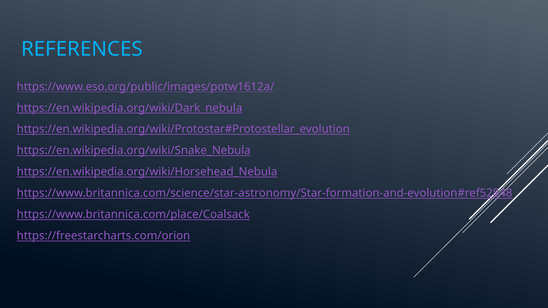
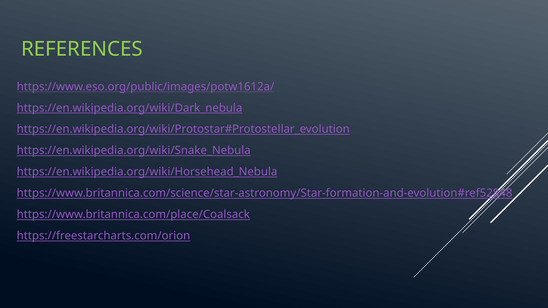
REFERENCES colour: light blue -> light green (82, 49)
